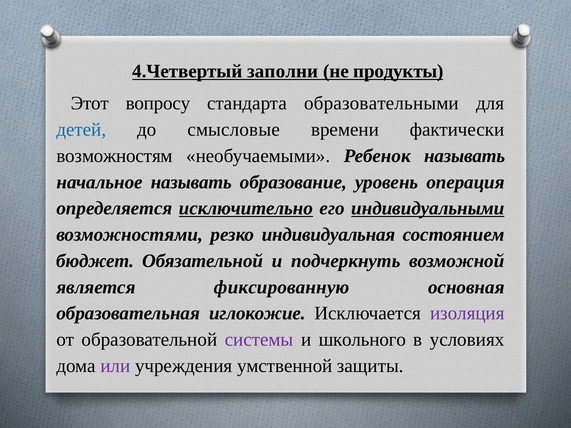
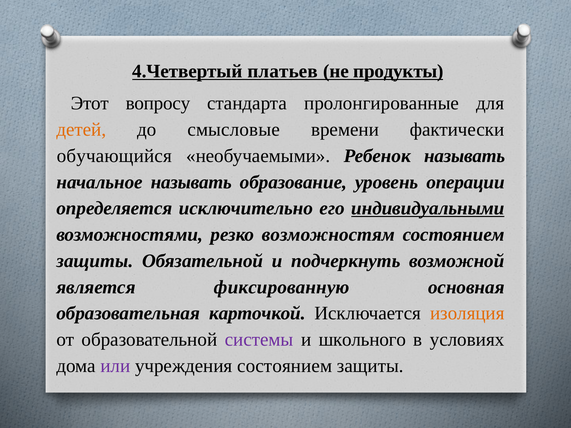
заполни: заполни -> платьев (283, 71)
образовательными: образовательными -> пролонгированные (382, 103)
детей colour: blue -> orange (81, 130)
возможностям: возможностям -> обучающийся (114, 156)
операция: операция -> операции (466, 182)
исключительно underline: present -> none (246, 208)
индивидуальная: индивидуальная -> возможностям (328, 235)
бюджет: бюджет -> защиты (95, 261)
иглокожие: иглокожие -> карточкой (257, 313)
изоляция colour: purple -> orange (467, 313)
учреждения умственной: умственной -> состоянием (285, 366)
